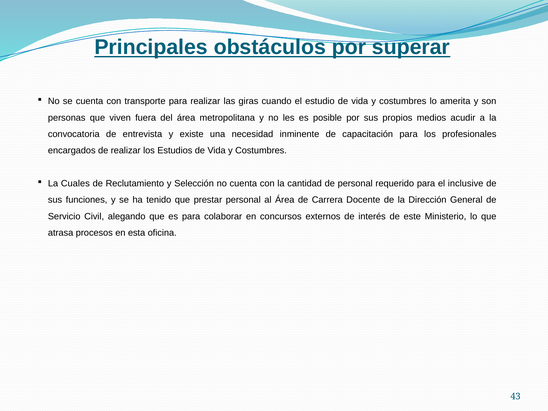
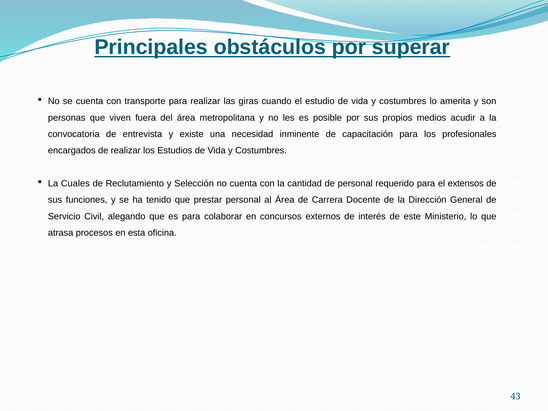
inclusive: inclusive -> extensos (466, 183)
